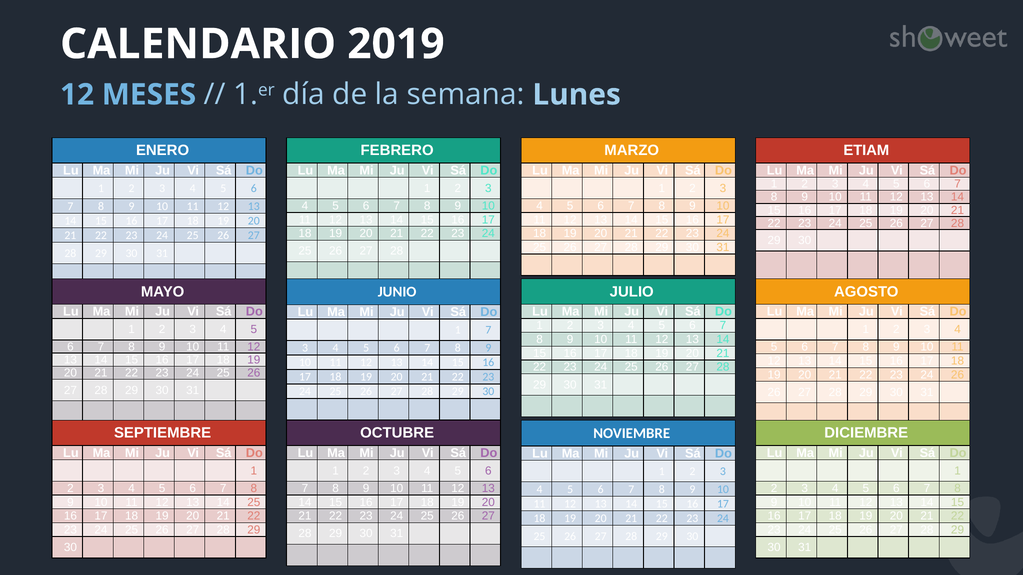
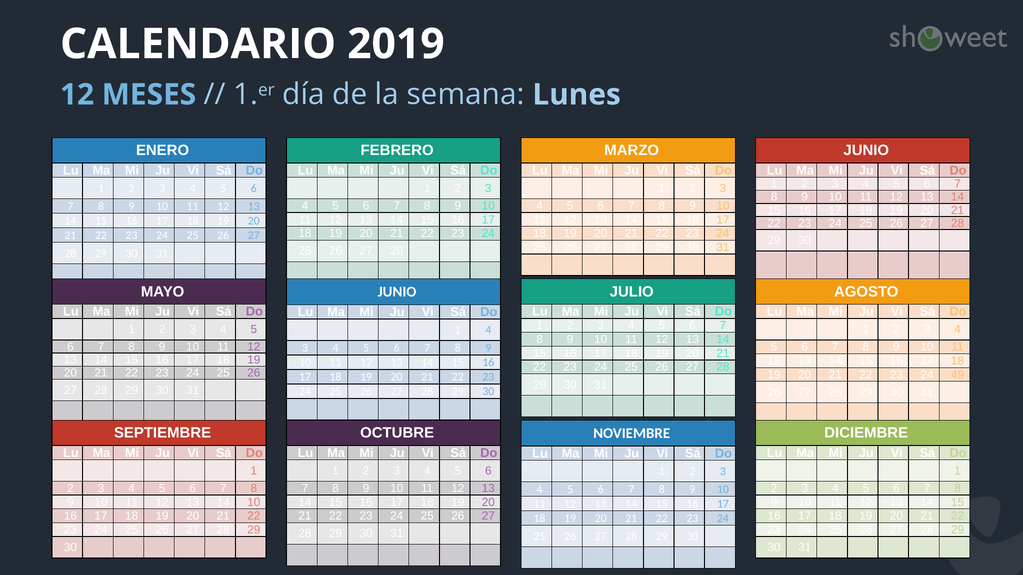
ETIAM: ETIAM -> JUNIO (866, 151)
1 7: 7 -> 4 (488, 330)
24 26: 26 -> 49 (958, 375)
14 25: 25 -> 10 (254, 503)
